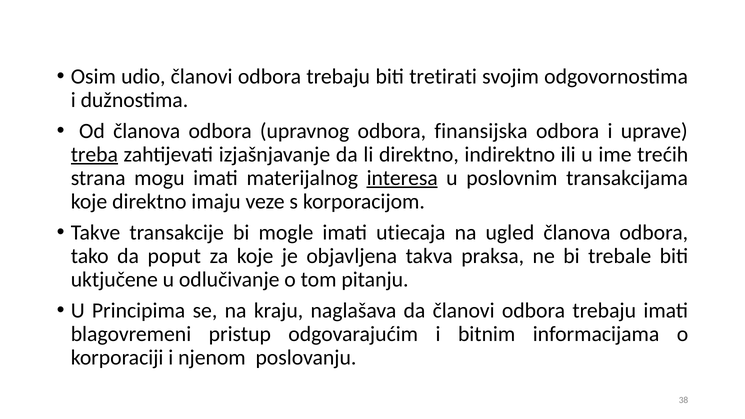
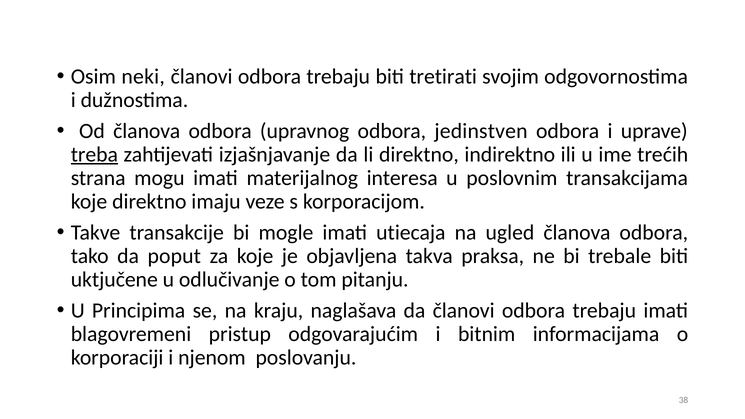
udio: udio -> neki (143, 77)
finansijska: finansijska -> jedinstven (481, 131)
interesa underline: present -> none (402, 178)
